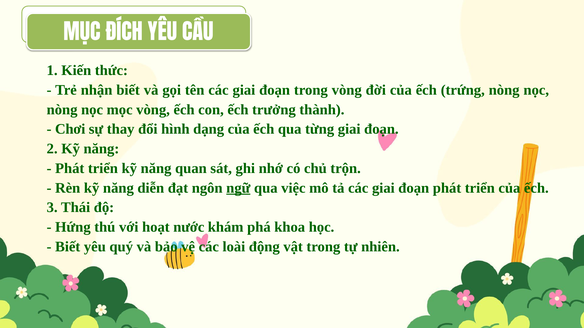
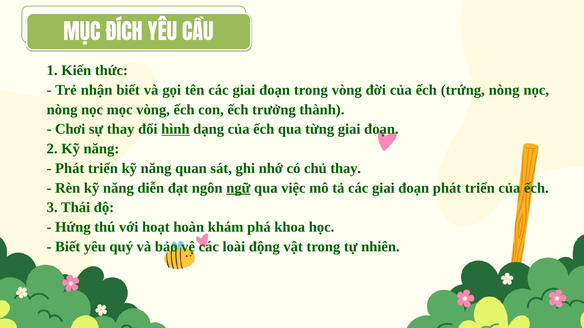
hình underline: none -> present (175, 129)
chủ trộn: trộn -> thay (346, 169)
nước: nước -> hoàn (189, 227)
